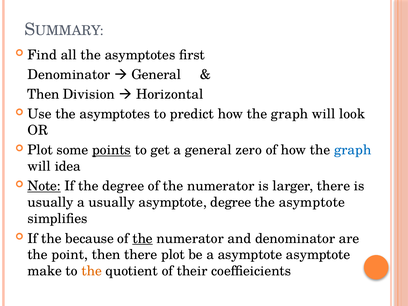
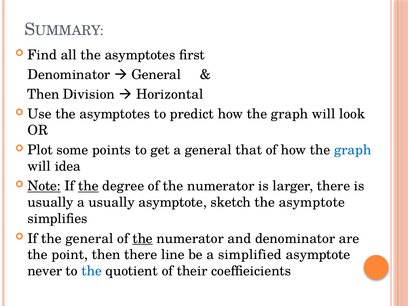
points underline: present -> none (112, 150)
zero: zero -> that (249, 150)
the underline: none -> present (88, 186)
asymptote degree: degree -> sketch (231, 202)
the because: because -> general (89, 239)
there plot: plot -> line (173, 255)
a asymptote: asymptote -> simplified (250, 255)
make: make -> never (45, 271)
the colour: orange -> blue (92, 271)
